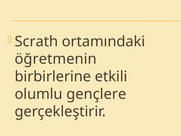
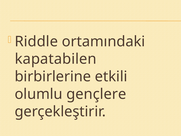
Scrath: Scrath -> Riddle (36, 41)
öğretmenin: öğretmenin -> kapatabilen (56, 59)
